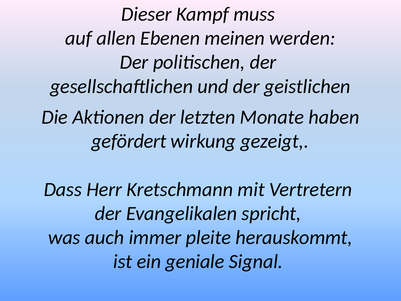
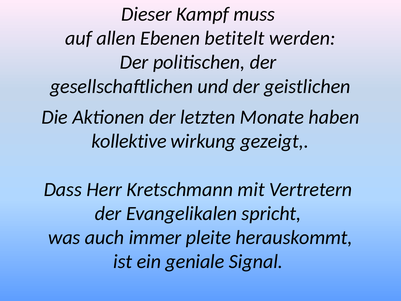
meinen: meinen -> betitelt (235, 38)
gefördert: gefördert -> kollektive (129, 141)
